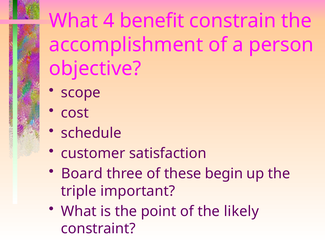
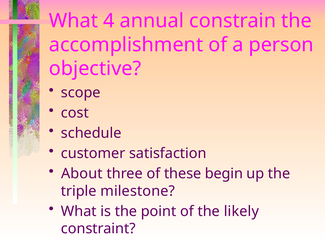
benefit: benefit -> annual (152, 21)
Board: Board -> About (82, 173)
important: important -> milestone (138, 191)
